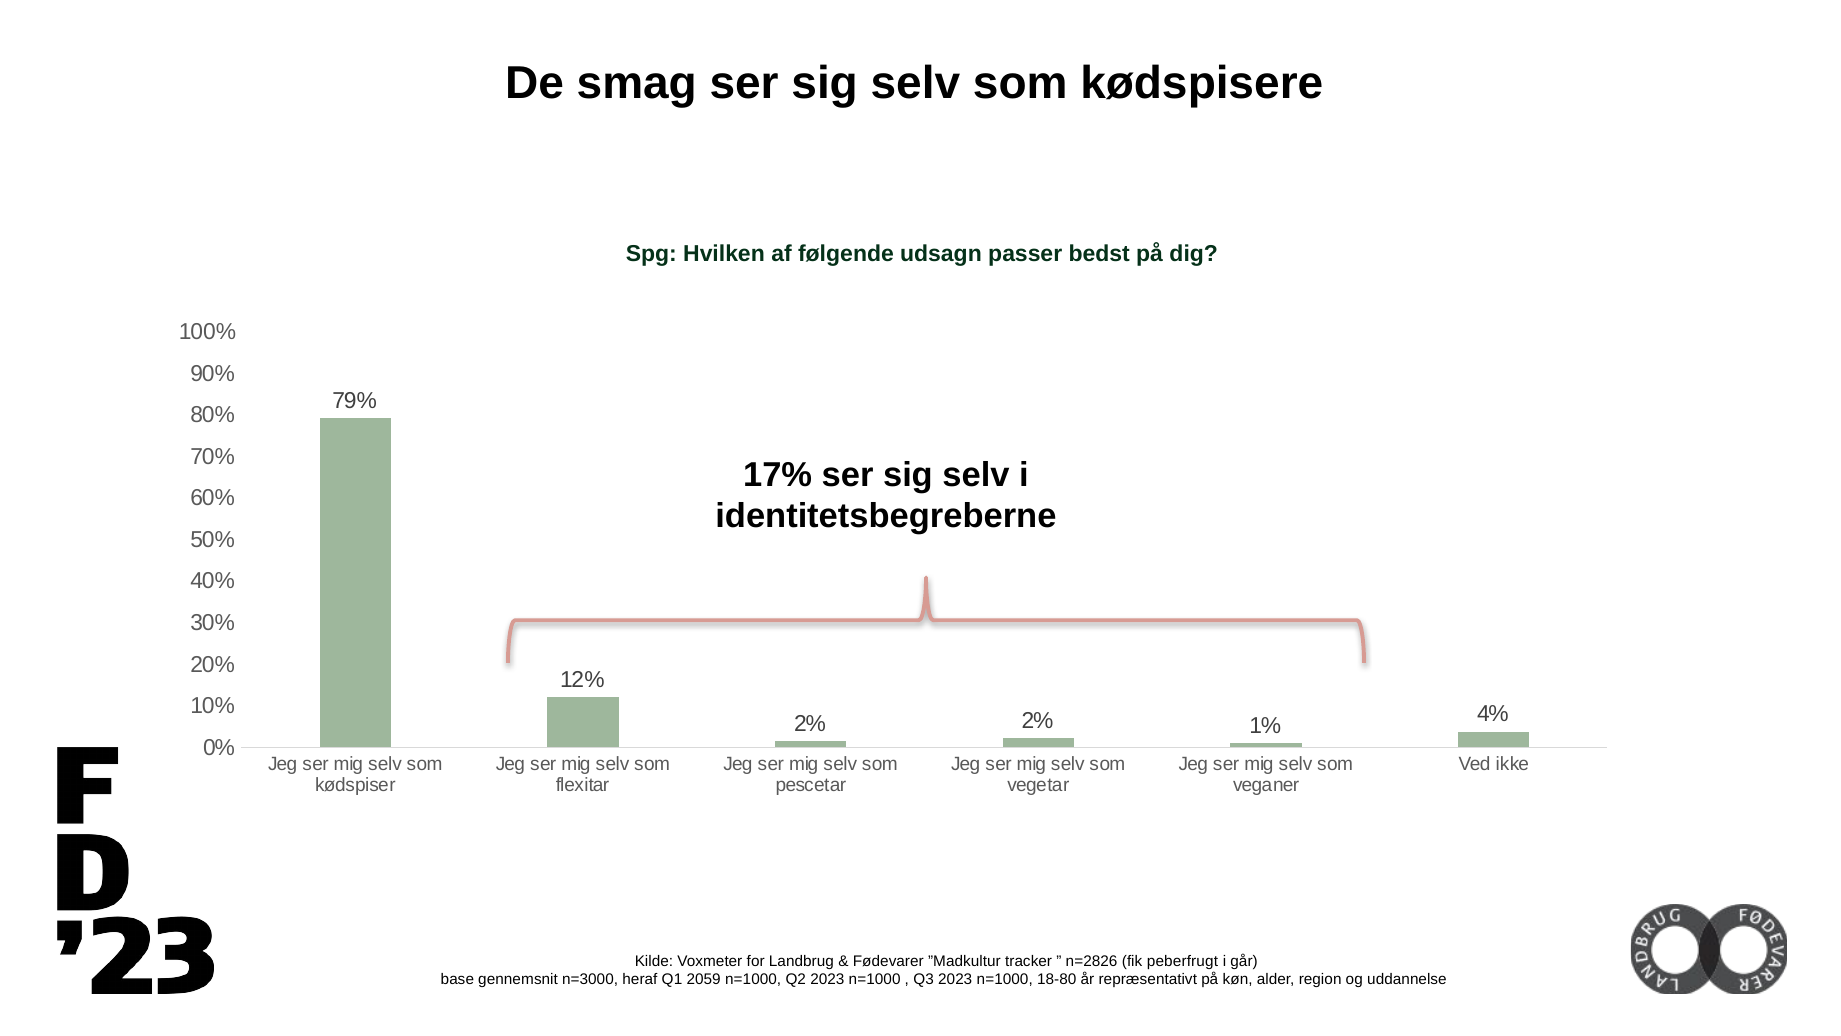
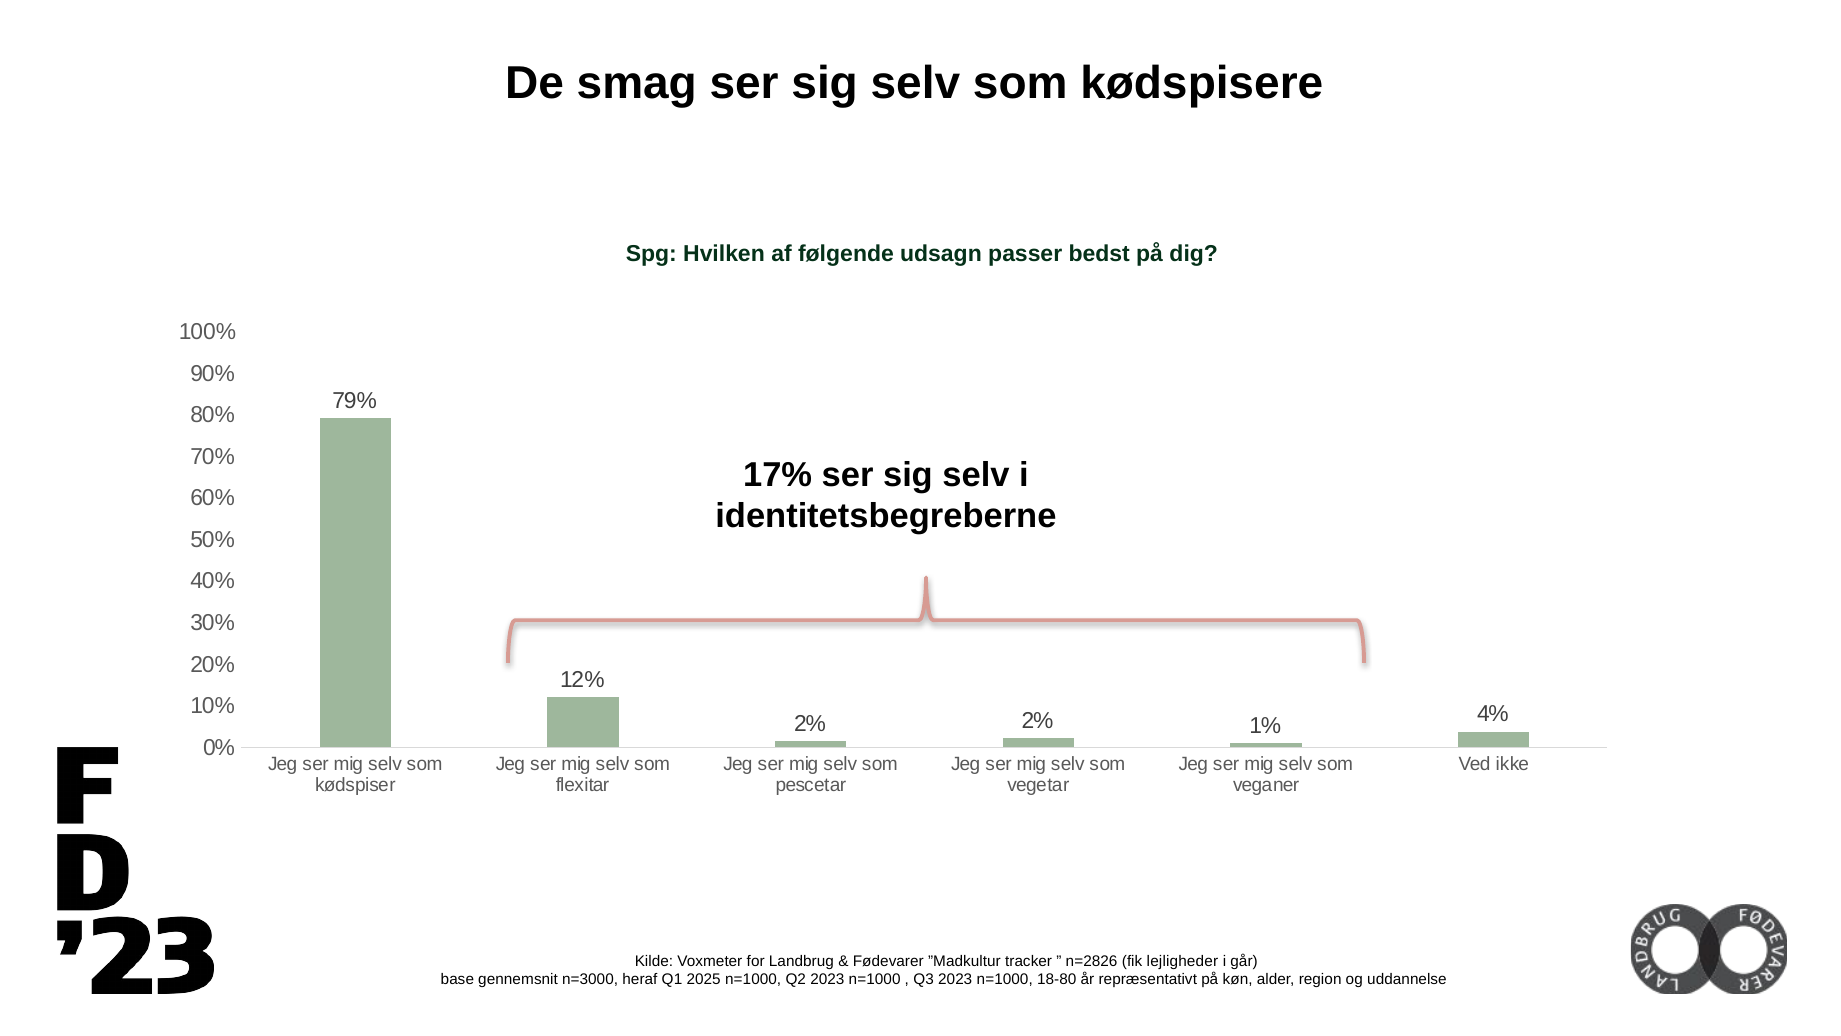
peberfrugt: peberfrugt -> lejligheder (1182, 961)
2059: 2059 -> 2025 (704, 979)
